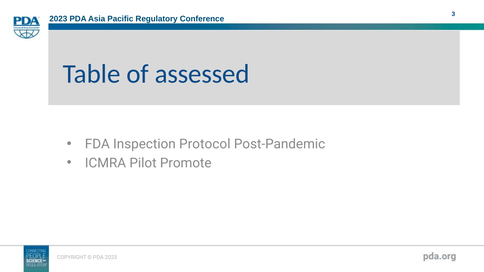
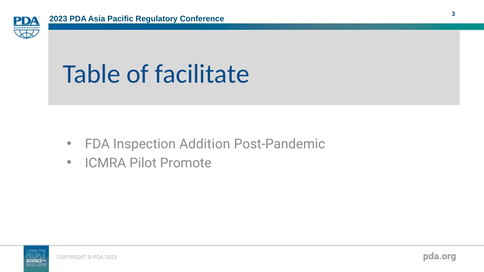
assessed: assessed -> facilitate (202, 74)
Protocol: Protocol -> Addition (205, 144)
